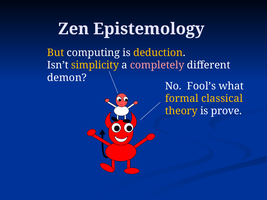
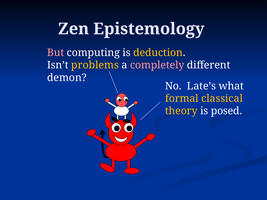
But colour: yellow -> pink (56, 53)
simplicity: simplicity -> problems (95, 65)
Fool’s: Fool’s -> Late’s (201, 86)
prove: prove -> posed (226, 111)
